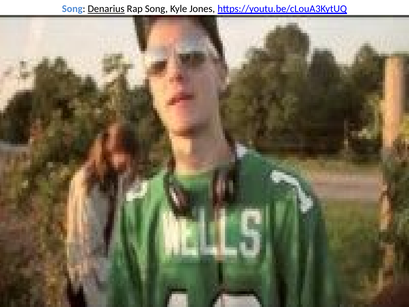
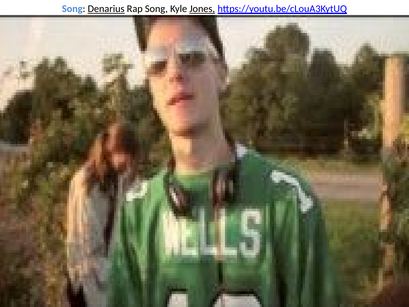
Jones underline: none -> present (202, 9)
